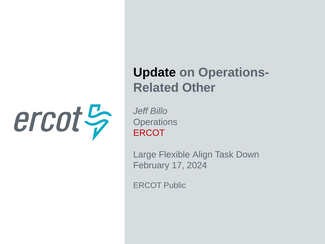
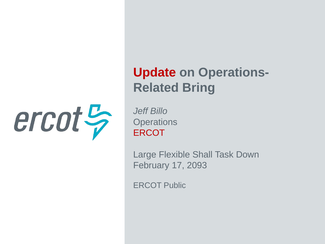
Update colour: black -> red (155, 72)
Other: Other -> Bring (199, 88)
Align: Align -> Shall (202, 154)
2024: 2024 -> 2093 (197, 165)
